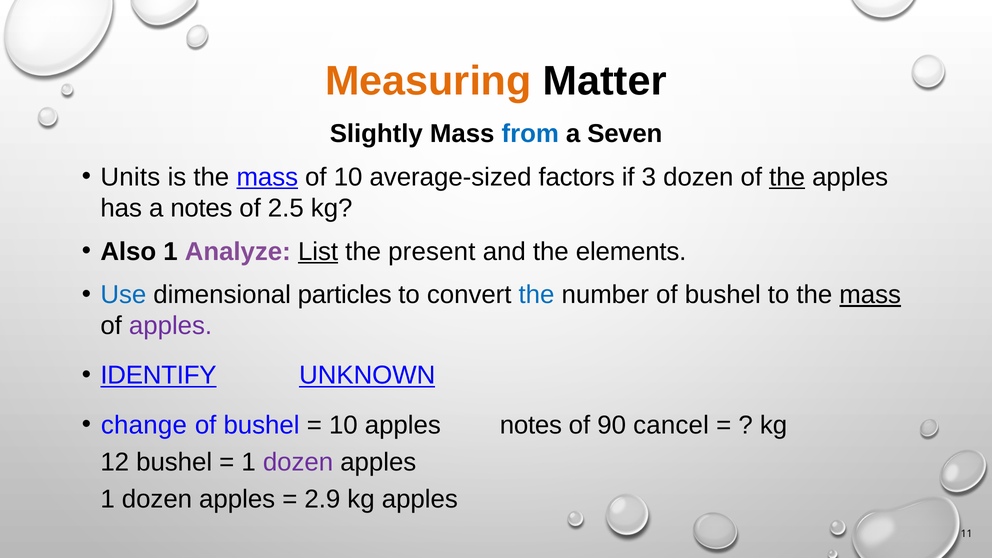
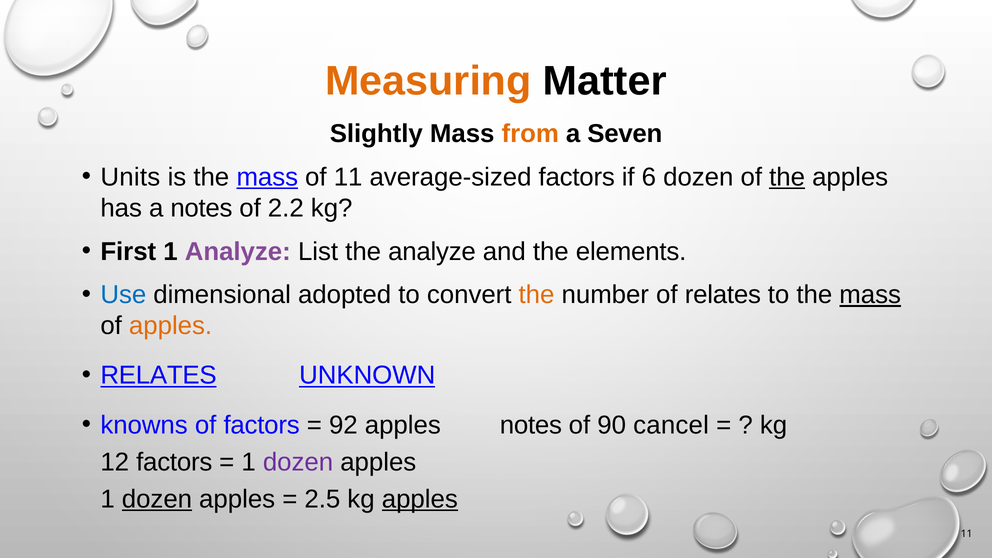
from colour: blue -> orange (530, 134)
of 10: 10 -> 11 (348, 177)
3: 3 -> 6 (649, 177)
2.5: 2.5 -> 2.2 (286, 208)
Also: Also -> First (128, 251)
List underline: present -> none (318, 251)
the present: present -> analyze (432, 251)
particles: particles -> adopted (345, 295)
the colour: blue -> orange (537, 295)
number of bushel: bushel -> relates (723, 295)
apples colour: purple -> orange (171, 326)
IDENTIFY: IDENTIFY -> RELATES (158, 375)
change: change -> knowns (144, 425)
bushel: bushel -> factors (262, 425)
10: 10 -> 92 (343, 425)
12 bushel: bushel -> factors (174, 462)
dozen underline: none -> present (157, 499)
2.9: 2.9 -> 2.5 (322, 499)
apples underline: none -> present (420, 499)
